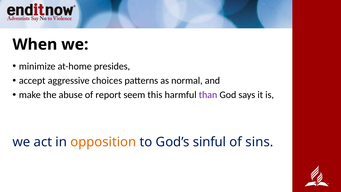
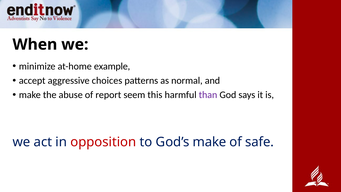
presides: presides -> example (112, 66)
opposition colour: orange -> red (103, 142)
God’s sinful: sinful -> make (209, 142)
sins: sins -> safe (260, 142)
